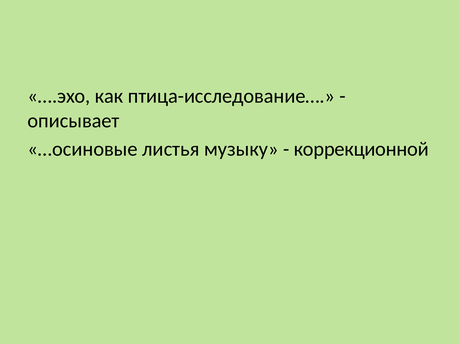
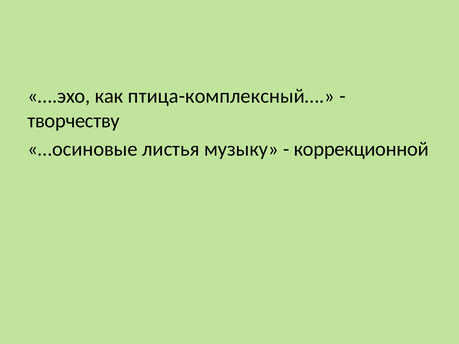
птица-исследование…: птица-исследование… -> птица-комплексный… (231, 96)
описывает: описывает -> творчеству (74, 121)
